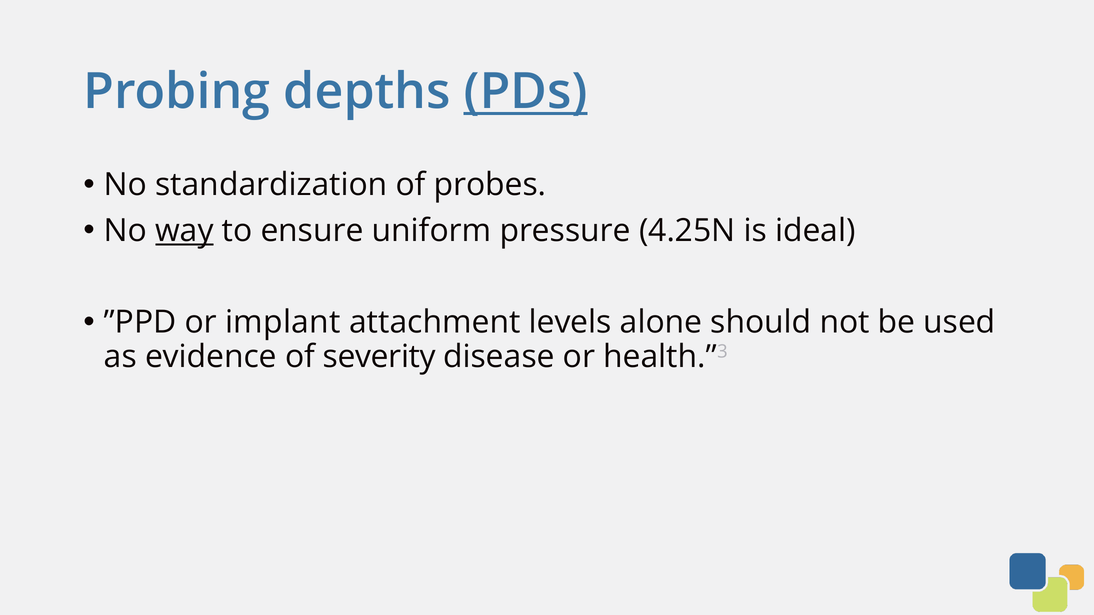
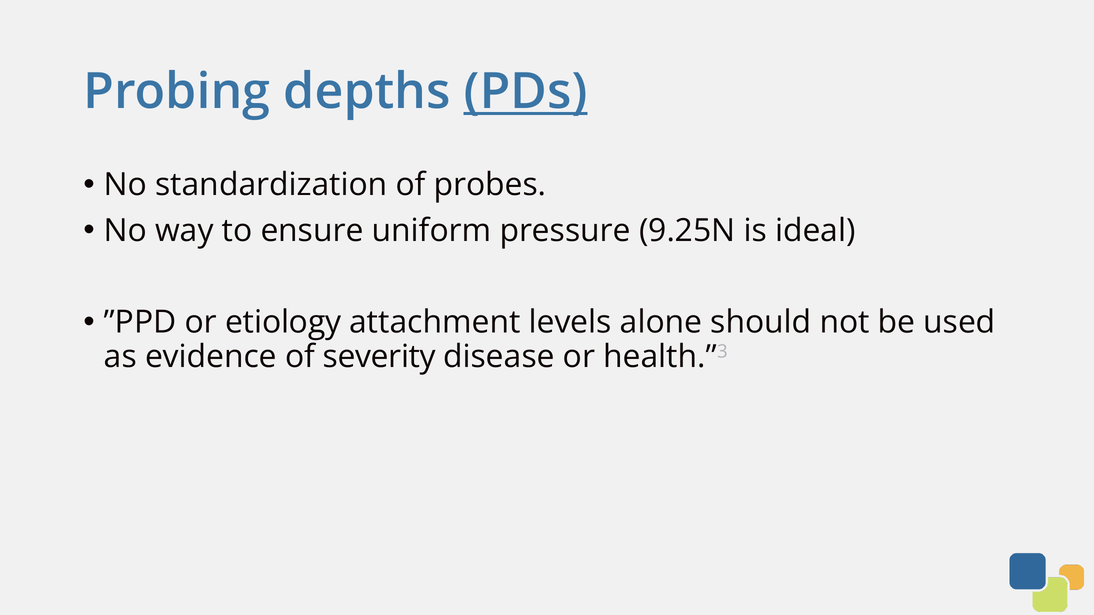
way underline: present -> none (184, 231)
4.25N: 4.25N -> 9.25N (687, 231)
implant: implant -> etiology (283, 323)
